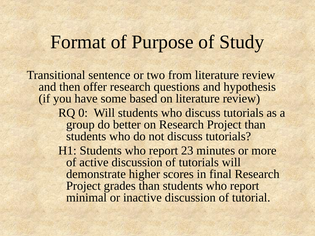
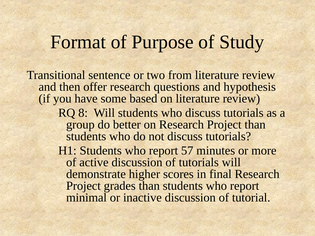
0: 0 -> 8 (83, 113)
23: 23 -> 57 (187, 151)
